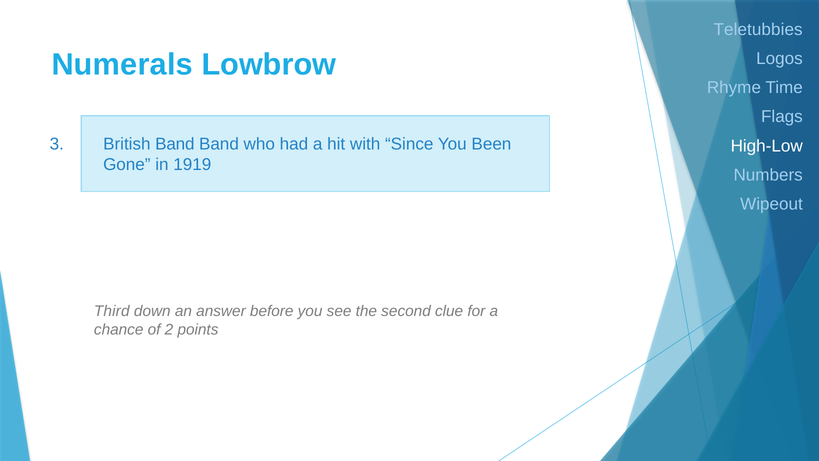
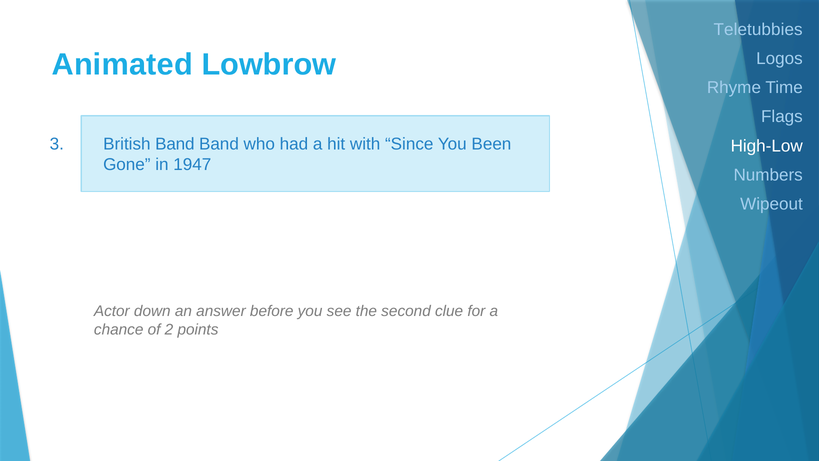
Numerals: Numerals -> Animated (122, 65)
1919: 1919 -> 1947 (192, 165)
Third: Third -> Actor (112, 311)
